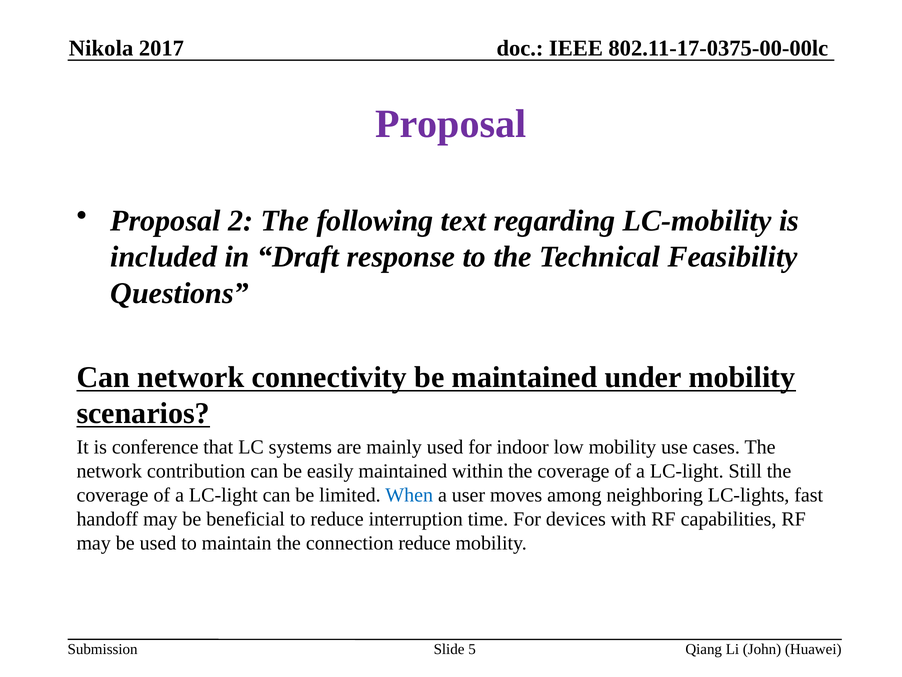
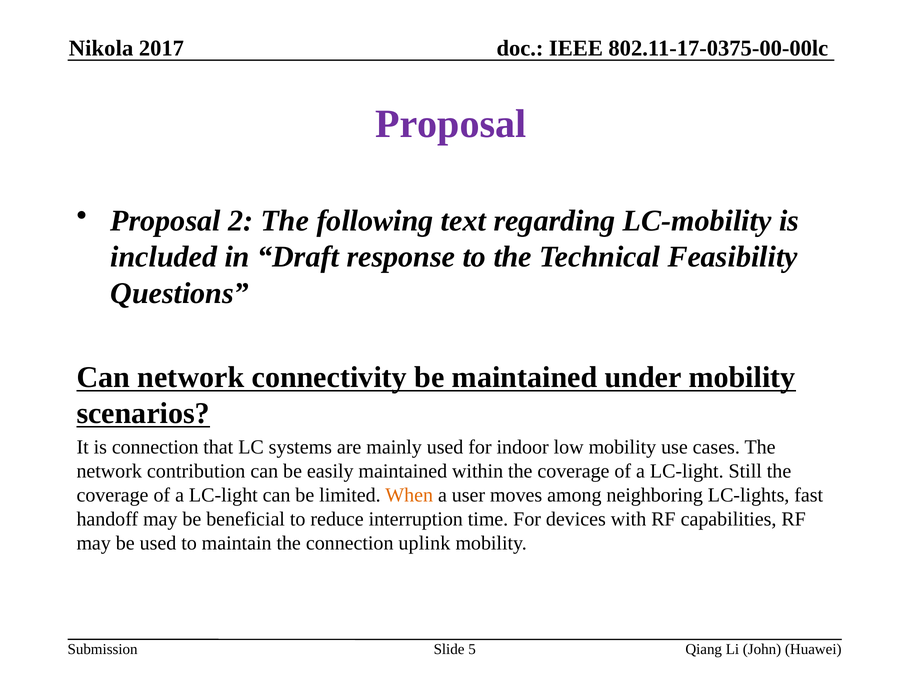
is conference: conference -> connection (155, 447)
When colour: blue -> orange (409, 495)
connection reduce: reduce -> uplink (424, 543)
